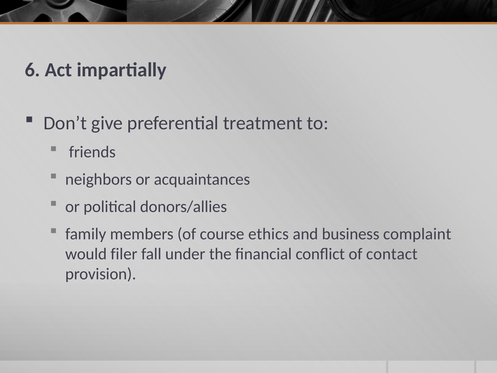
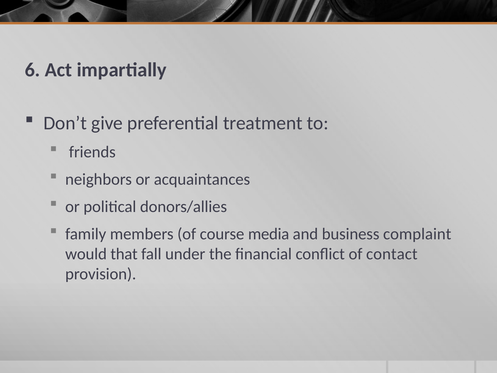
ethics: ethics -> media (269, 234)
filer: filer -> that (124, 254)
